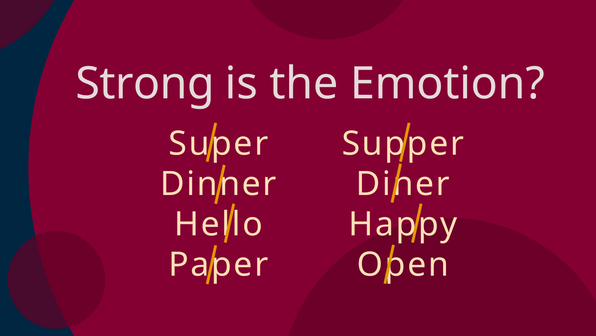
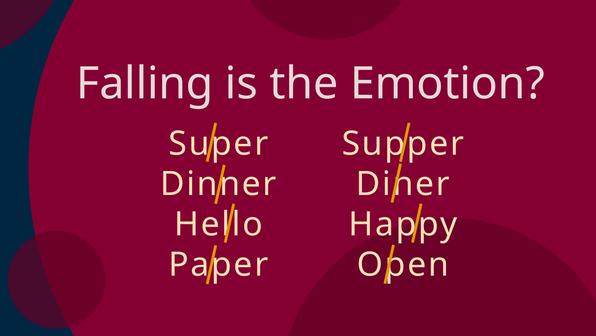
Strong: Strong -> Falling (145, 84)
